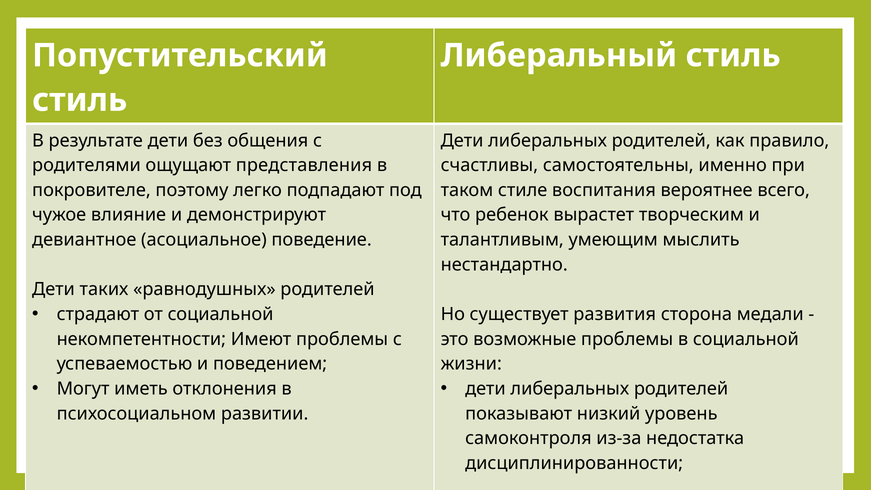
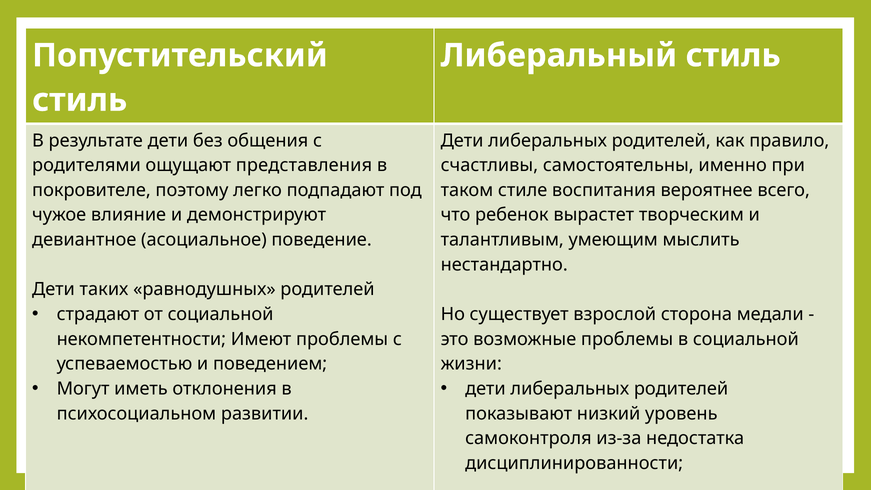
развития: развития -> взрослой (615, 314)
